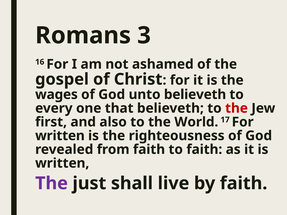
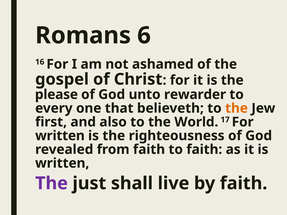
3: 3 -> 6 (144, 35)
wages: wages -> please (56, 95)
unto believeth: believeth -> rewarder (195, 95)
the colour: red -> orange (237, 108)
